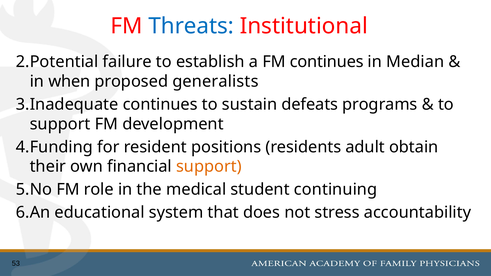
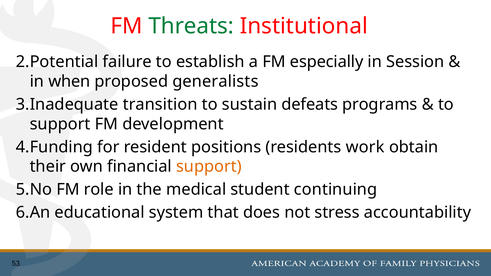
Threats colour: blue -> green (191, 26)
FM continues: continues -> especially (327, 62)
Median: Median -> Session (415, 62)
continues: continues -> transition (160, 105)
adult: adult -> work (365, 147)
